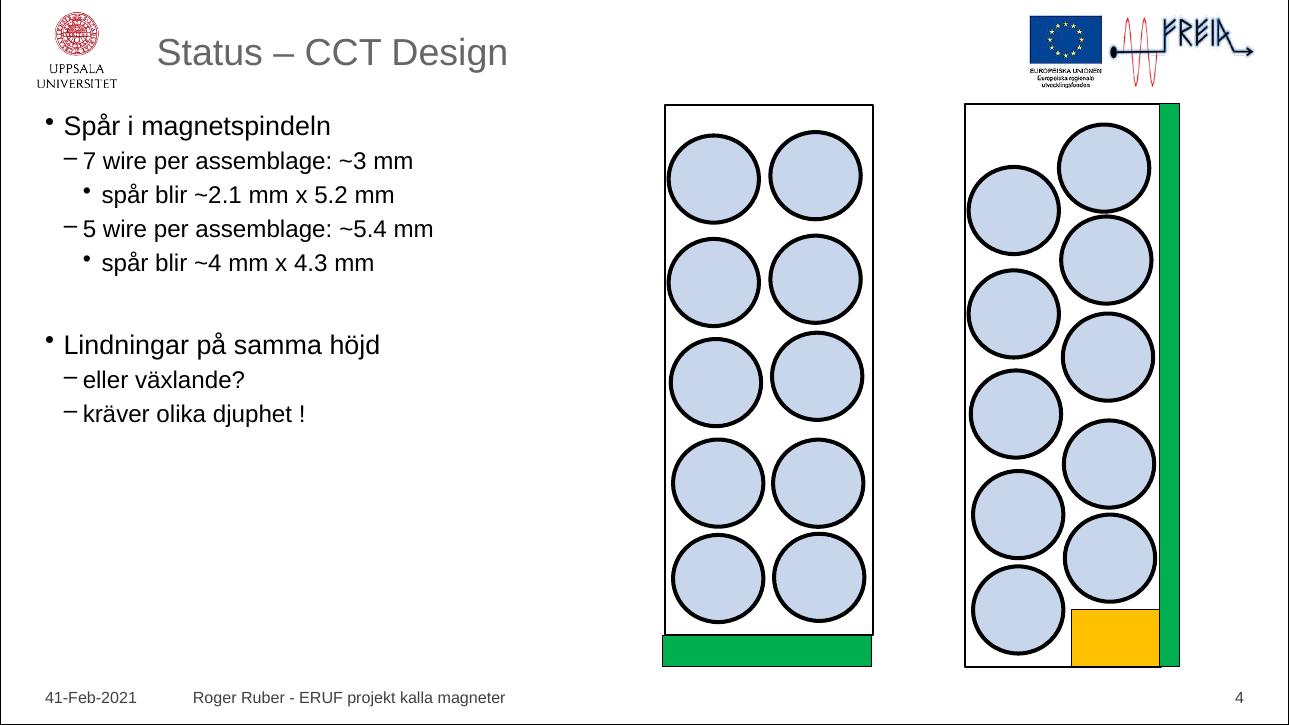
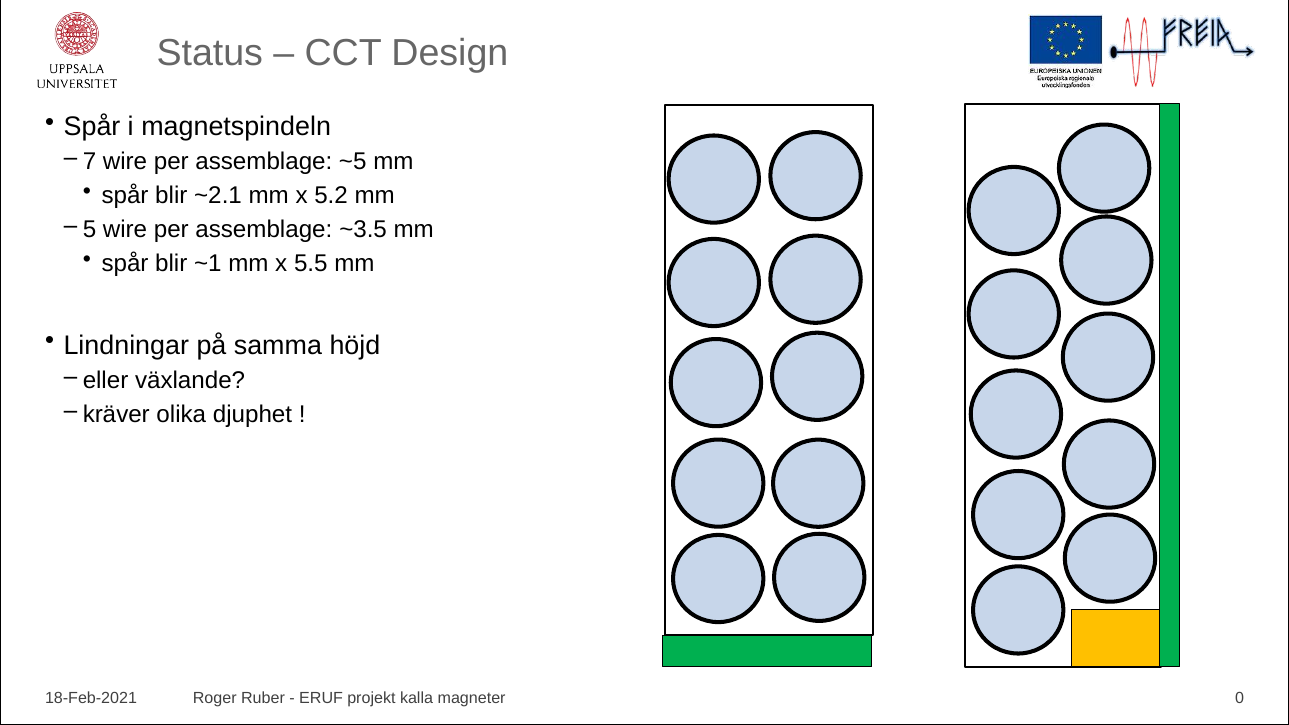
~3: ~3 -> ~5 (353, 162)
~5.4: ~5.4 -> ~3.5 (363, 229)
~4: ~4 -> ~1 (208, 263)
4.3: 4.3 -> 5.5 (311, 263)
41-Feb-2021: 41-Feb-2021 -> 18-Feb-2021 (91, 698)
4: 4 -> 0 (1240, 698)
